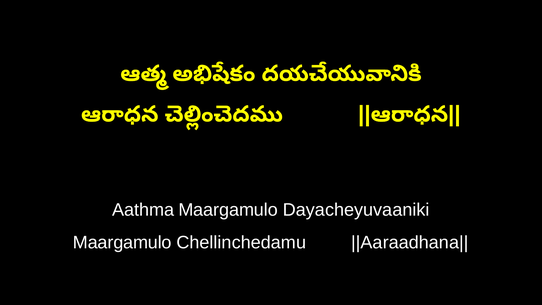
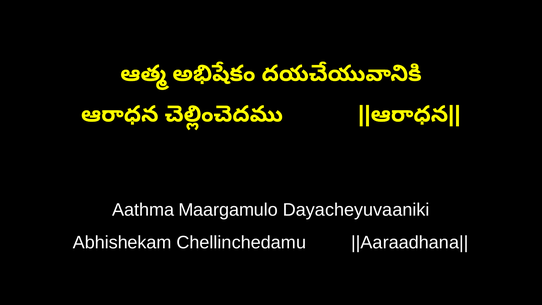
Maargamulo: Maargamulo -> Abhishekam (122, 242)
